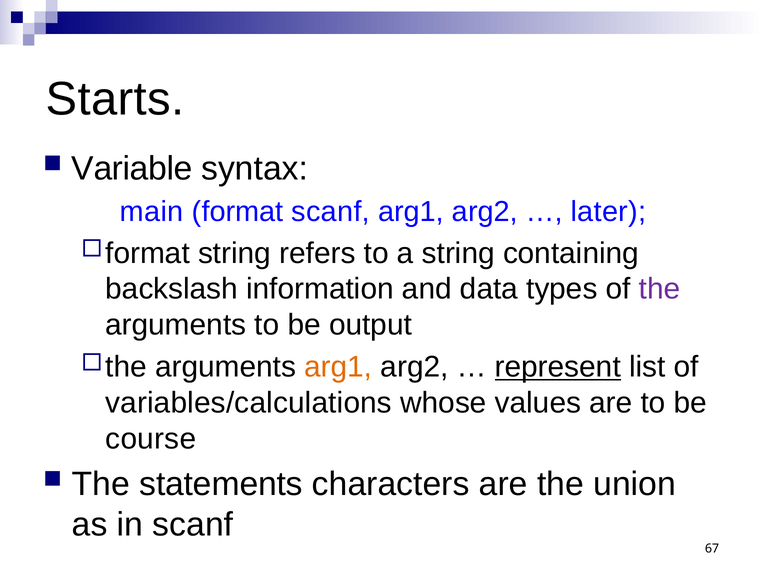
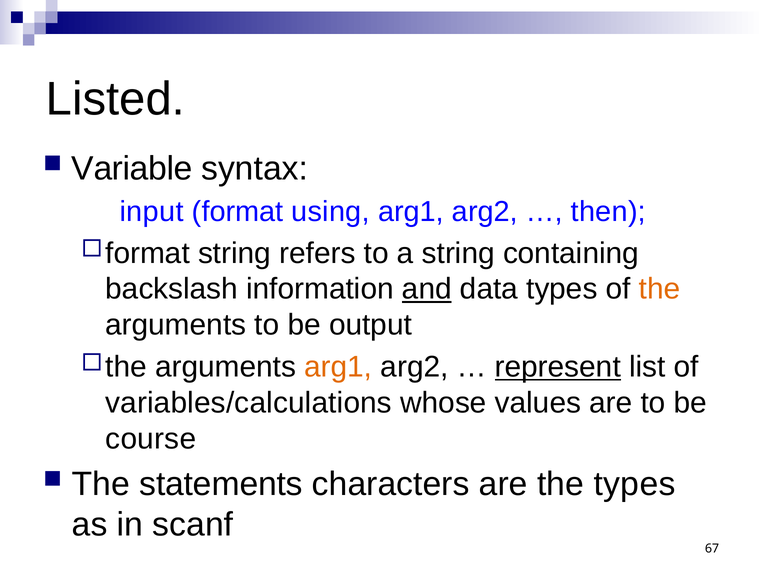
Starts: Starts -> Listed (115, 99)
main: main -> input (152, 212)
format scanf: scanf -> using (331, 212)
later: later -> then (608, 212)
and underline: none -> present (427, 289)
the colour: purple -> orange (660, 289)
the union: union -> types (635, 484)
